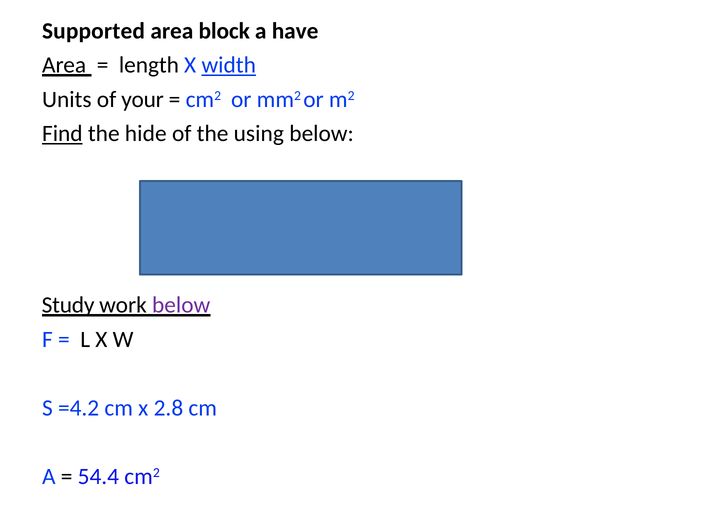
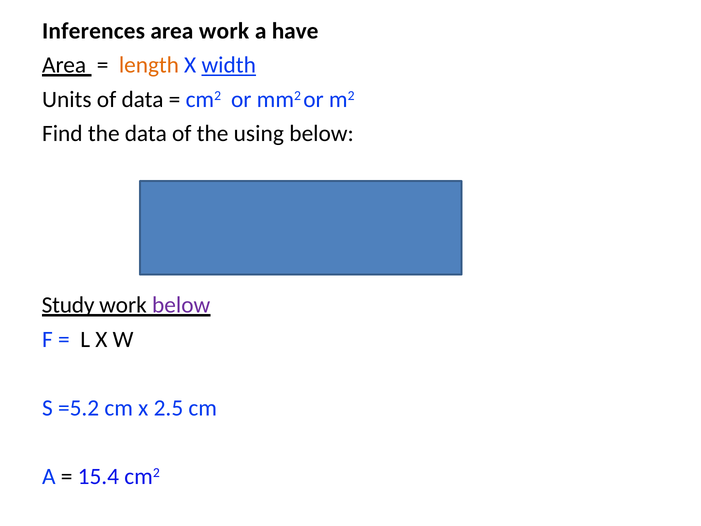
Supported: Supported -> Inferences (94, 31)
area block: block -> work (224, 31)
length colour: black -> orange (149, 65)
of your: your -> data (143, 99)
Find underline: present -> none (62, 134)
the hide: hide -> data (146, 134)
=4.2: =4.2 -> =5.2 (79, 408)
2.8: 2.8 -> 2.5 (168, 408)
54.4: 54.4 -> 15.4 (98, 476)
